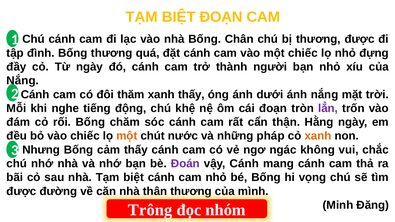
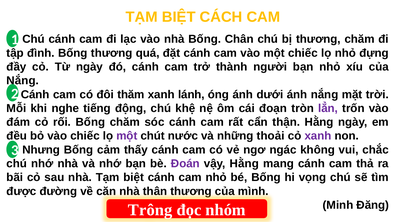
BIỆT ĐOẠN: ĐOẠN -> CÁCH (221, 17)
thương được: được -> chăm (360, 39)
xanh thấy: thấy -> lánh (191, 95)
một colour: orange -> purple (127, 136)
pháp: pháp -> thoải (271, 136)
xanh colour: orange -> purple (318, 136)
vậy Cánh: Cánh -> Hằng (244, 164)
